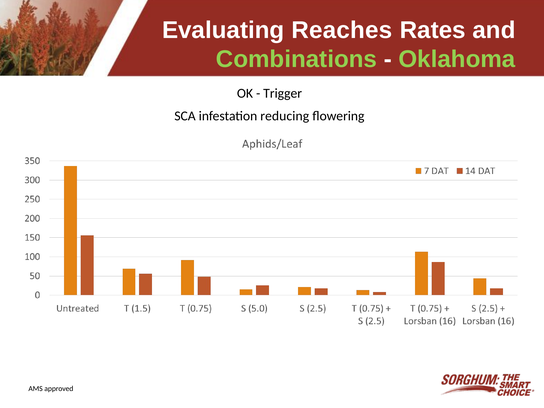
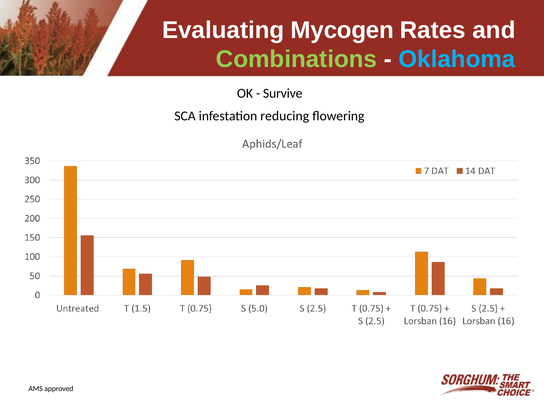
Reaches: Reaches -> Mycogen (342, 30)
Oklahoma colour: light green -> light blue (457, 59)
Trigger: Trigger -> Survive (283, 93)
